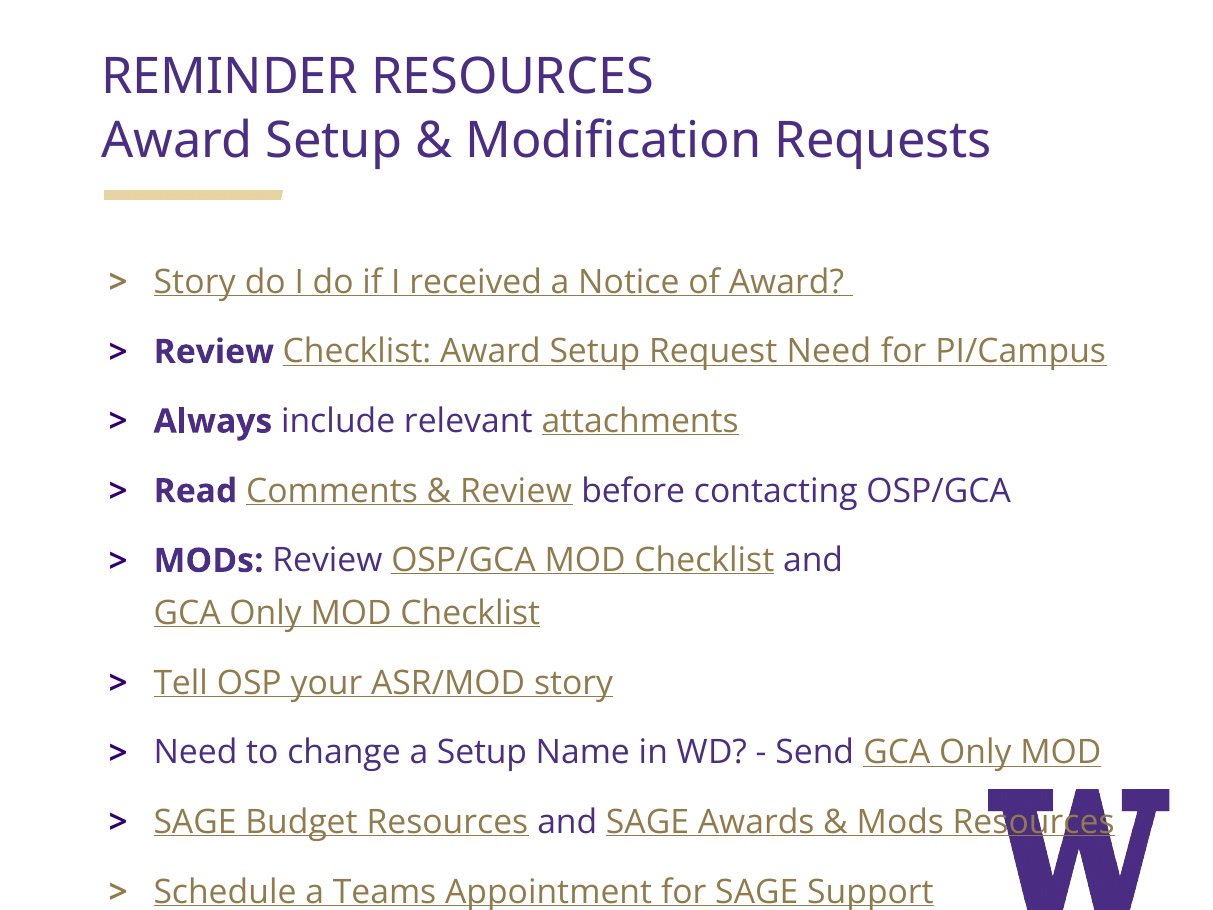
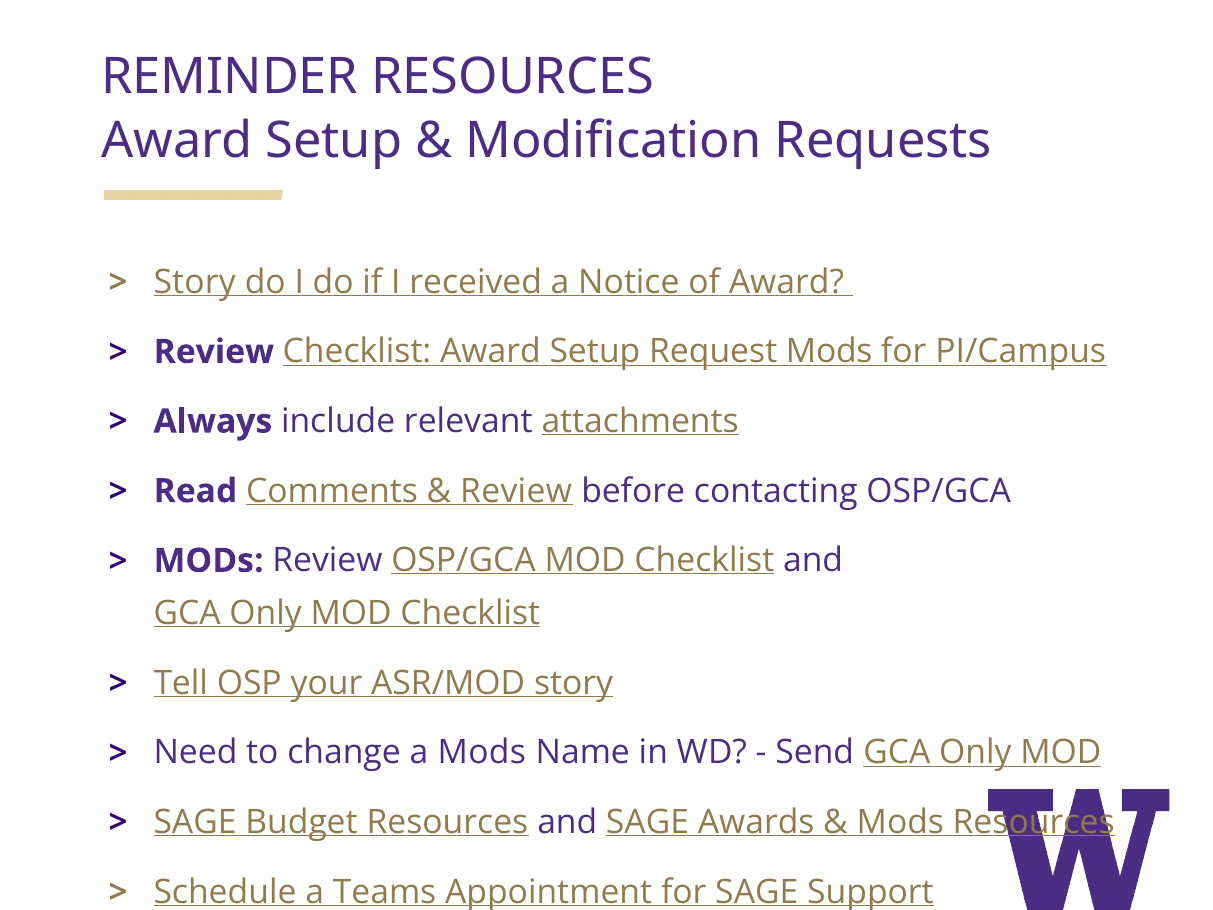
Request Need: Need -> Mods (829, 352)
a Setup: Setup -> Mods (482, 753)
